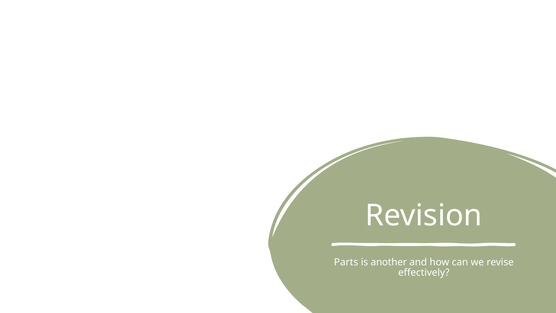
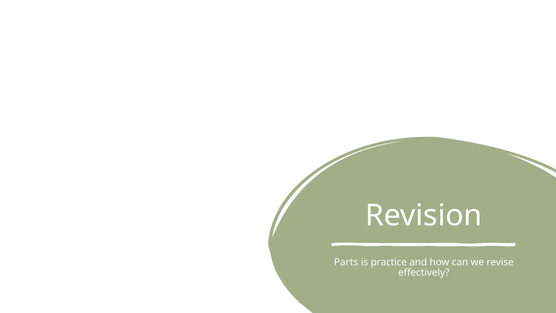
another: another -> practice (389, 262)
